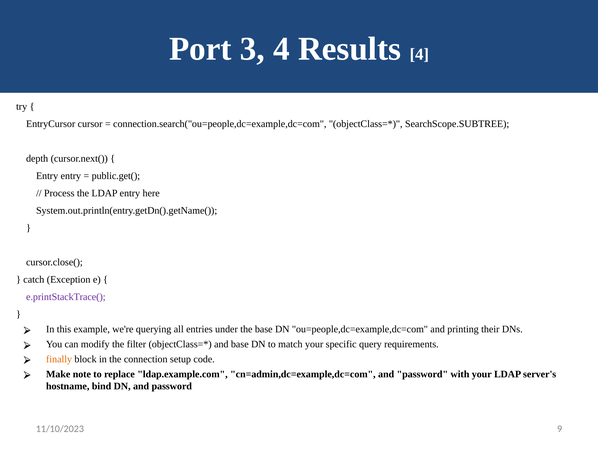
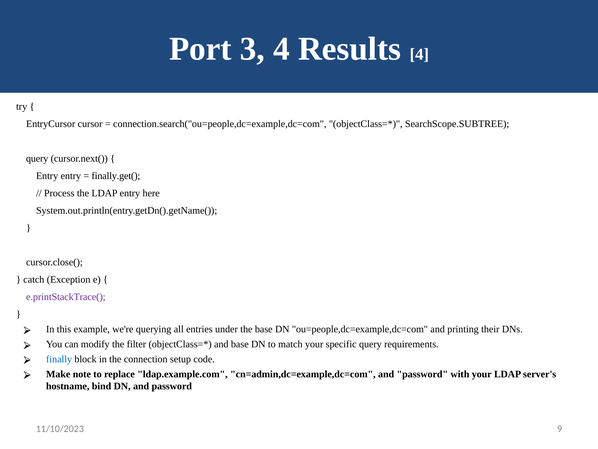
depth: depth -> query (37, 158)
public.get(: public.get( -> finally.get( (116, 176)
finally colour: orange -> blue (59, 359)
